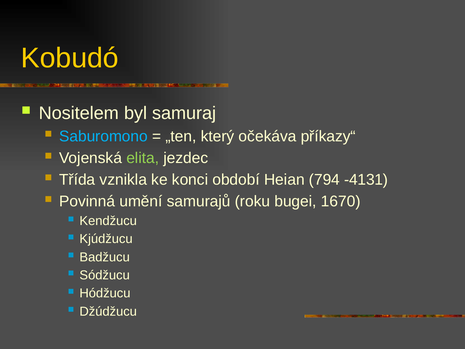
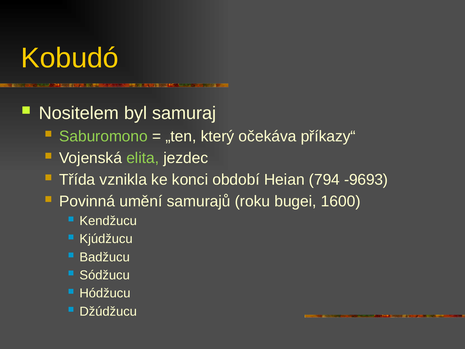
Saburomono colour: light blue -> light green (103, 136)
-4131: -4131 -> -9693 (366, 180)
1670: 1670 -> 1600 (341, 201)
